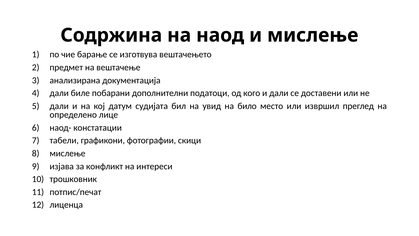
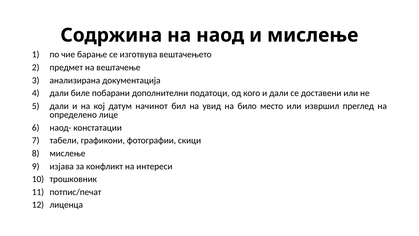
судијата: судијата -> начинот (152, 106)
